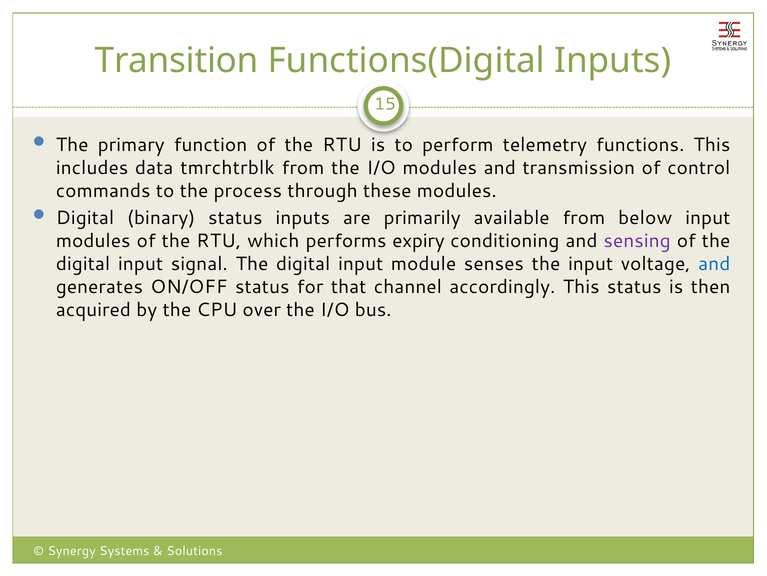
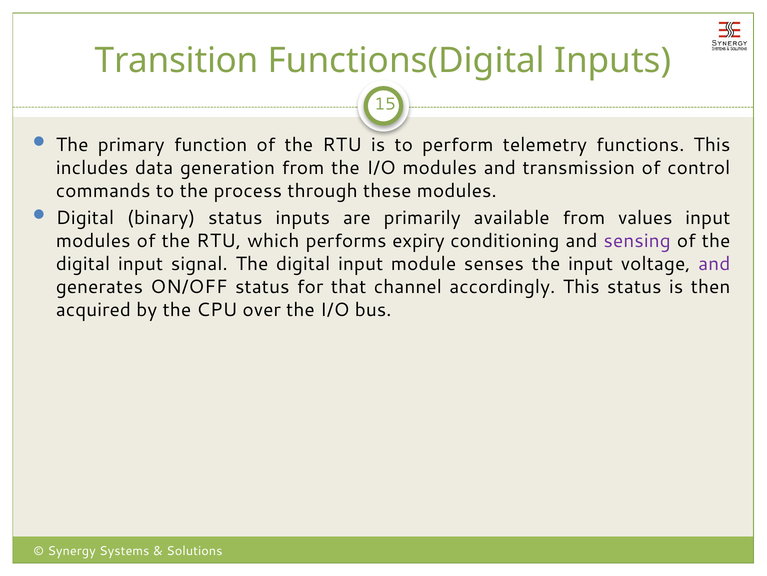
tmrchtrblk: tmrchtrblk -> generation (227, 168)
below: below -> values (645, 218)
and colour: blue -> purple (714, 264)
